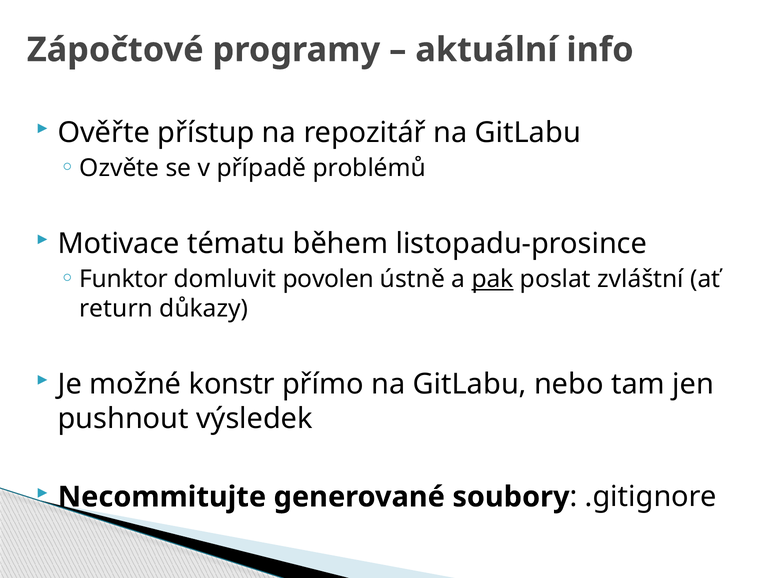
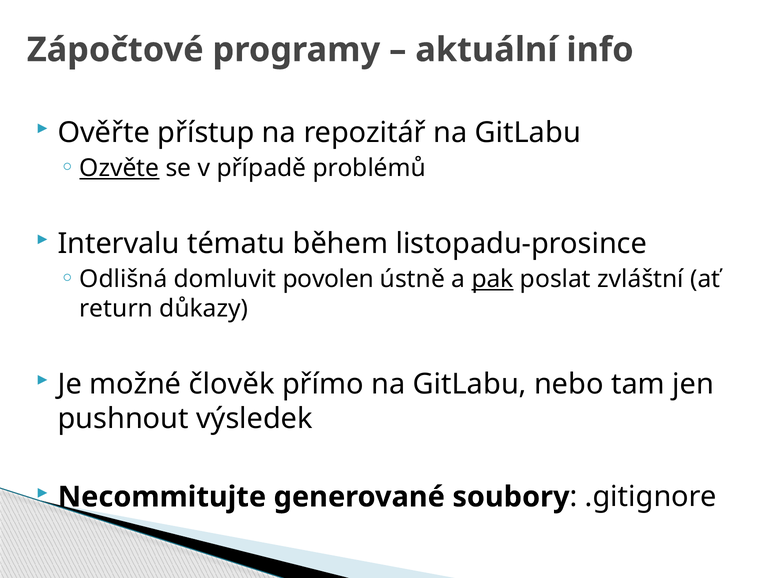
Ozvěte underline: none -> present (119, 168)
Motivace: Motivace -> Intervalu (119, 244)
Funktor: Funktor -> Odlišná (123, 279)
konstr: konstr -> člověk (232, 384)
